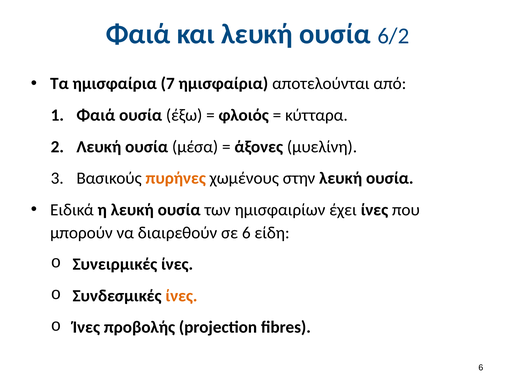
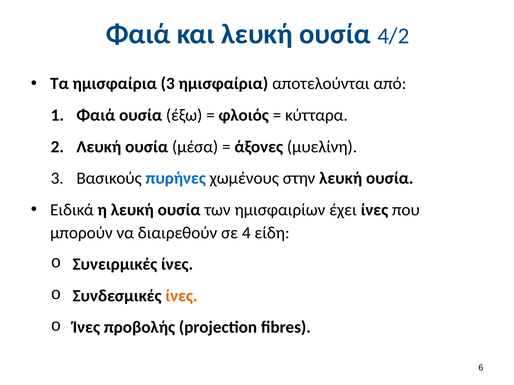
6/2: 6/2 -> 4/2 (393, 36)
ημισφαίρια 7: 7 -> 3 (168, 84)
πυρήνες colour: orange -> blue (176, 178)
σε 6: 6 -> 4 (246, 233)
